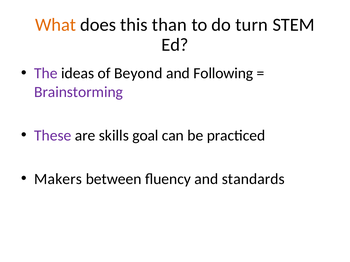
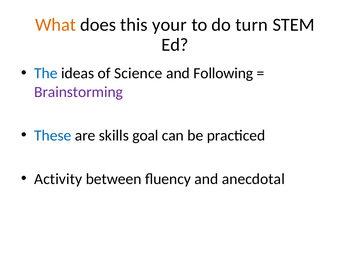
than: than -> your (169, 25)
The colour: purple -> blue (46, 73)
Beyond: Beyond -> Science (138, 73)
These colour: purple -> blue (53, 136)
Makers: Makers -> Activity (58, 179)
standards: standards -> anecdotal (253, 179)
